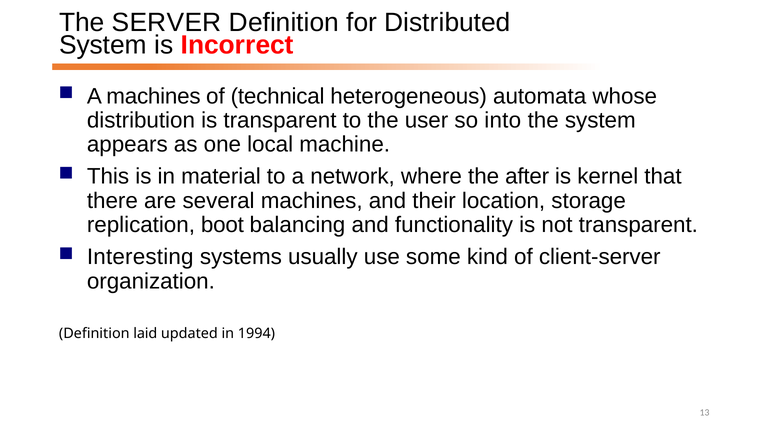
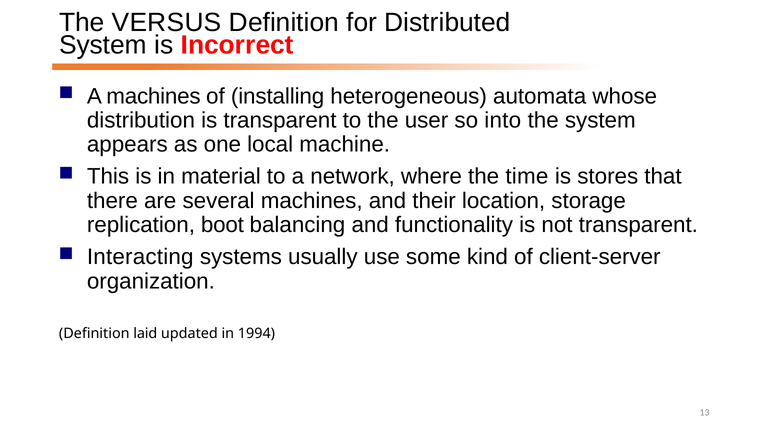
SERVER: SERVER -> VERSUS (167, 22)
technical: technical -> installing (278, 96)
after: after -> time (527, 177)
kernel: kernel -> stores (608, 177)
Interesting: Interesting -> Interacting (140, 257)
